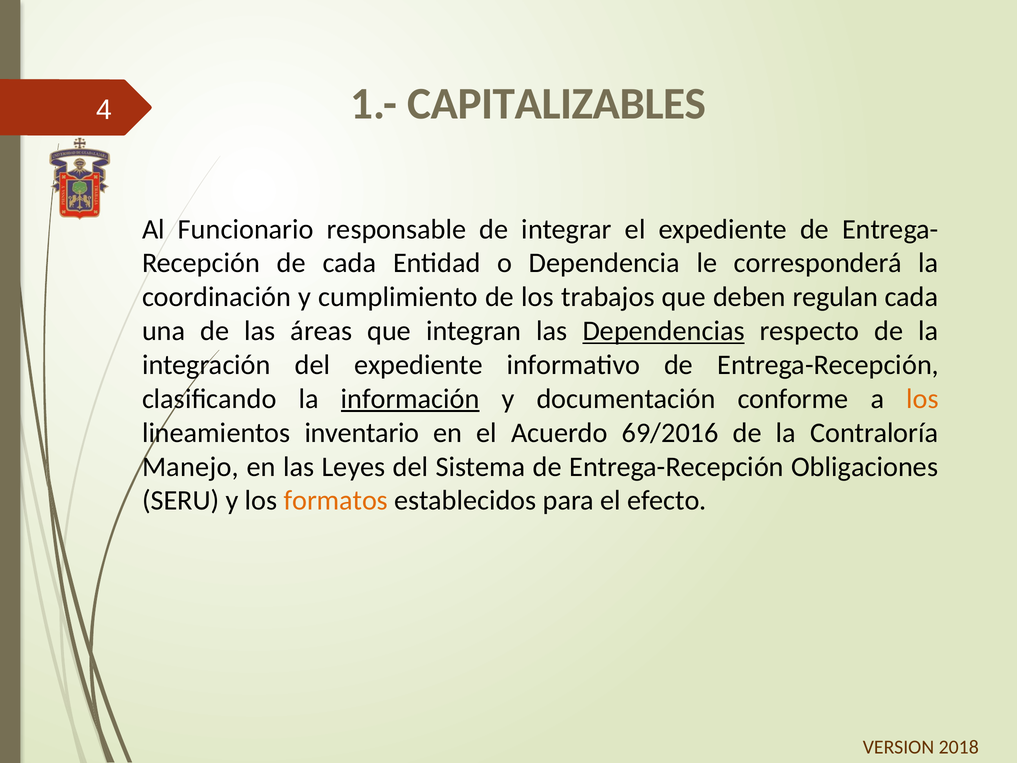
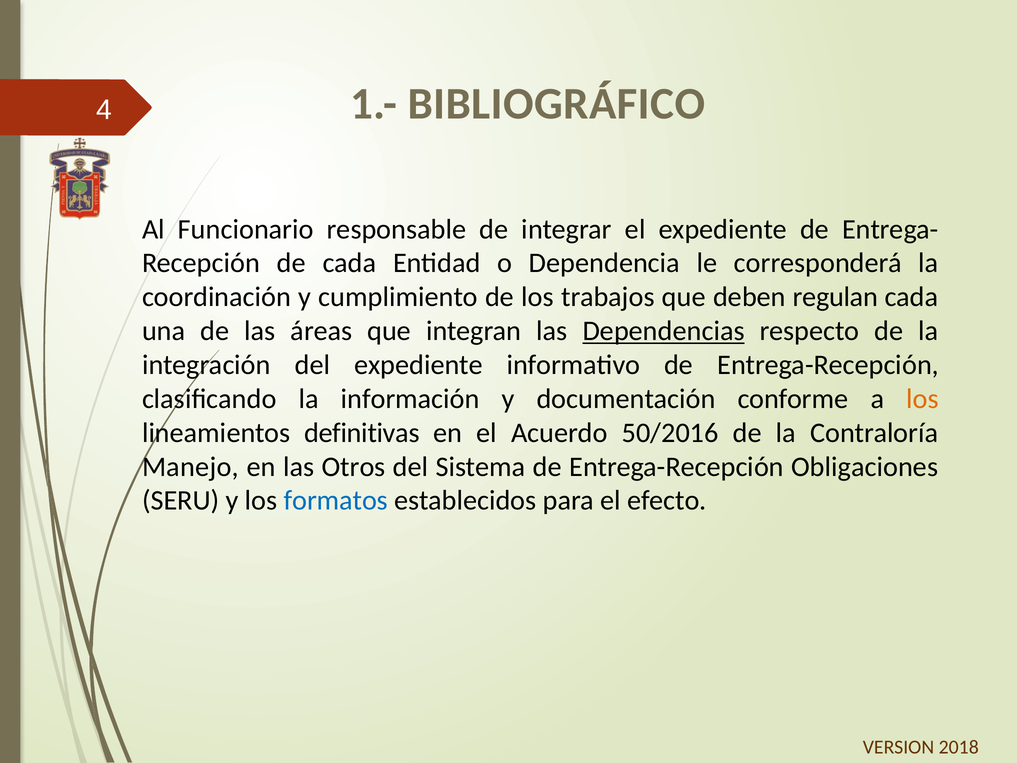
CAPITALIZABLES: CAPITALIZABLES -> BIBLIOGRÁFICO (556, 104)
información underline: present -> none (410, 399)
inventario: inventario -> definitivas (362, 433)
69/2016: 69/2016 -> 50/2016 (670, 433)
Leyes: Leyes -> Otros (354, 467)
formatos colour: orange -> blue (336, 500)
